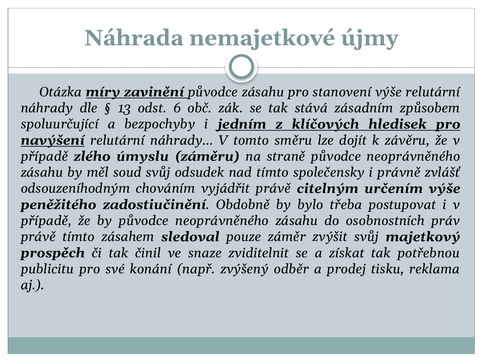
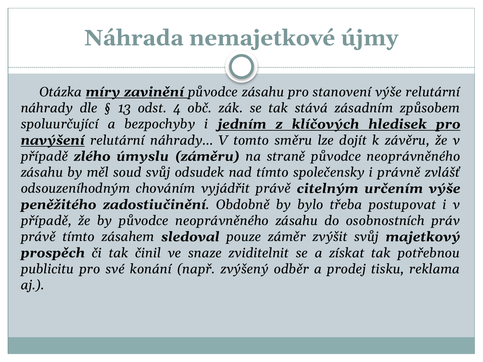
6: 6 -> 4 (177, 108)
